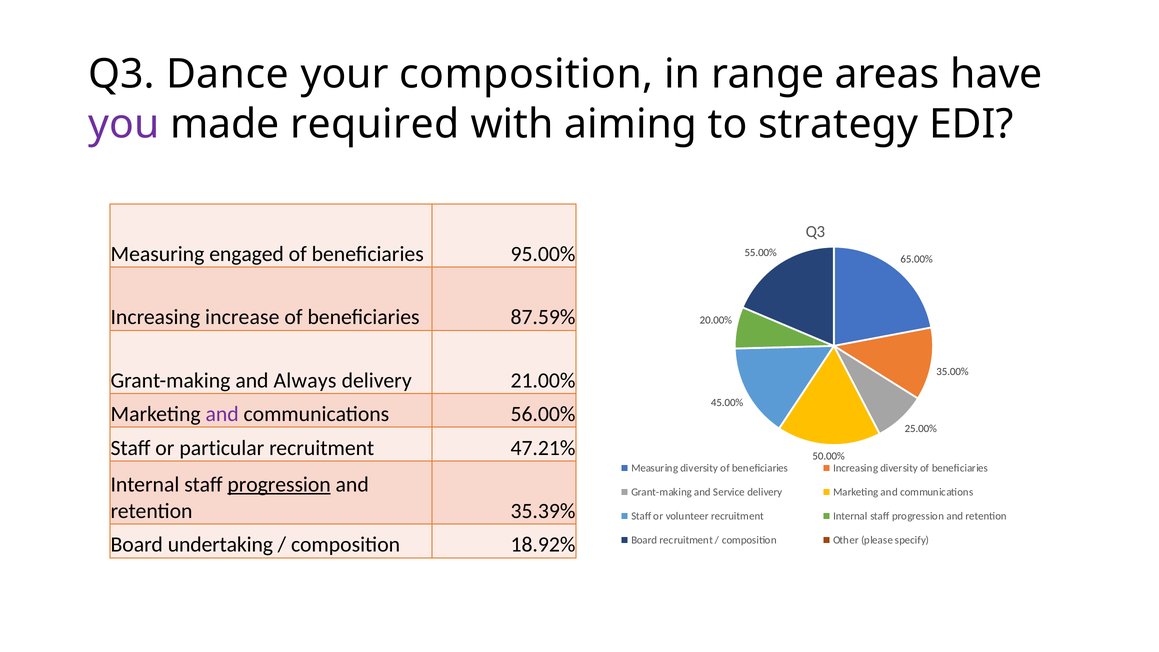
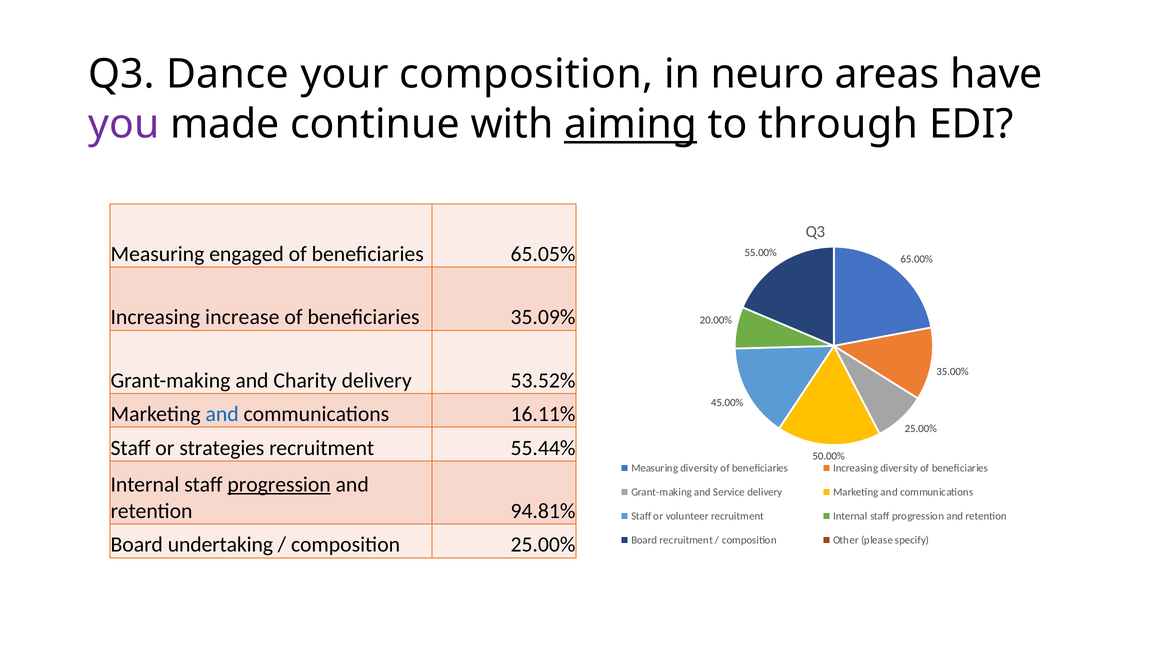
range: range -> neuro (768, 74)
required: required -> continue (375, 124)
aiming underline: none -> present (631, 124)
strategy: strategy -> through (838, 124)
95.00%: 95.00% -> 65.05% (543, 254)
87.59%: 87.59% -> 35.09% (543, 317)
Always: Always -> Charity (305, 380)
21.00%: 21.00% -> 53.52% (543, 380)
and colour: purple -> blue (222, 414)
56.00%: 56.00% -> 16.11% (543, 414)
particular: particular -> strategies (222, 448)
47.21%: 47.21% -> 55.44% (543, 448)
35.39%: 35.39% -> 94.81% (543, 511)
composition 18.92%: 18.92% -> 25.00% (543, 545)
